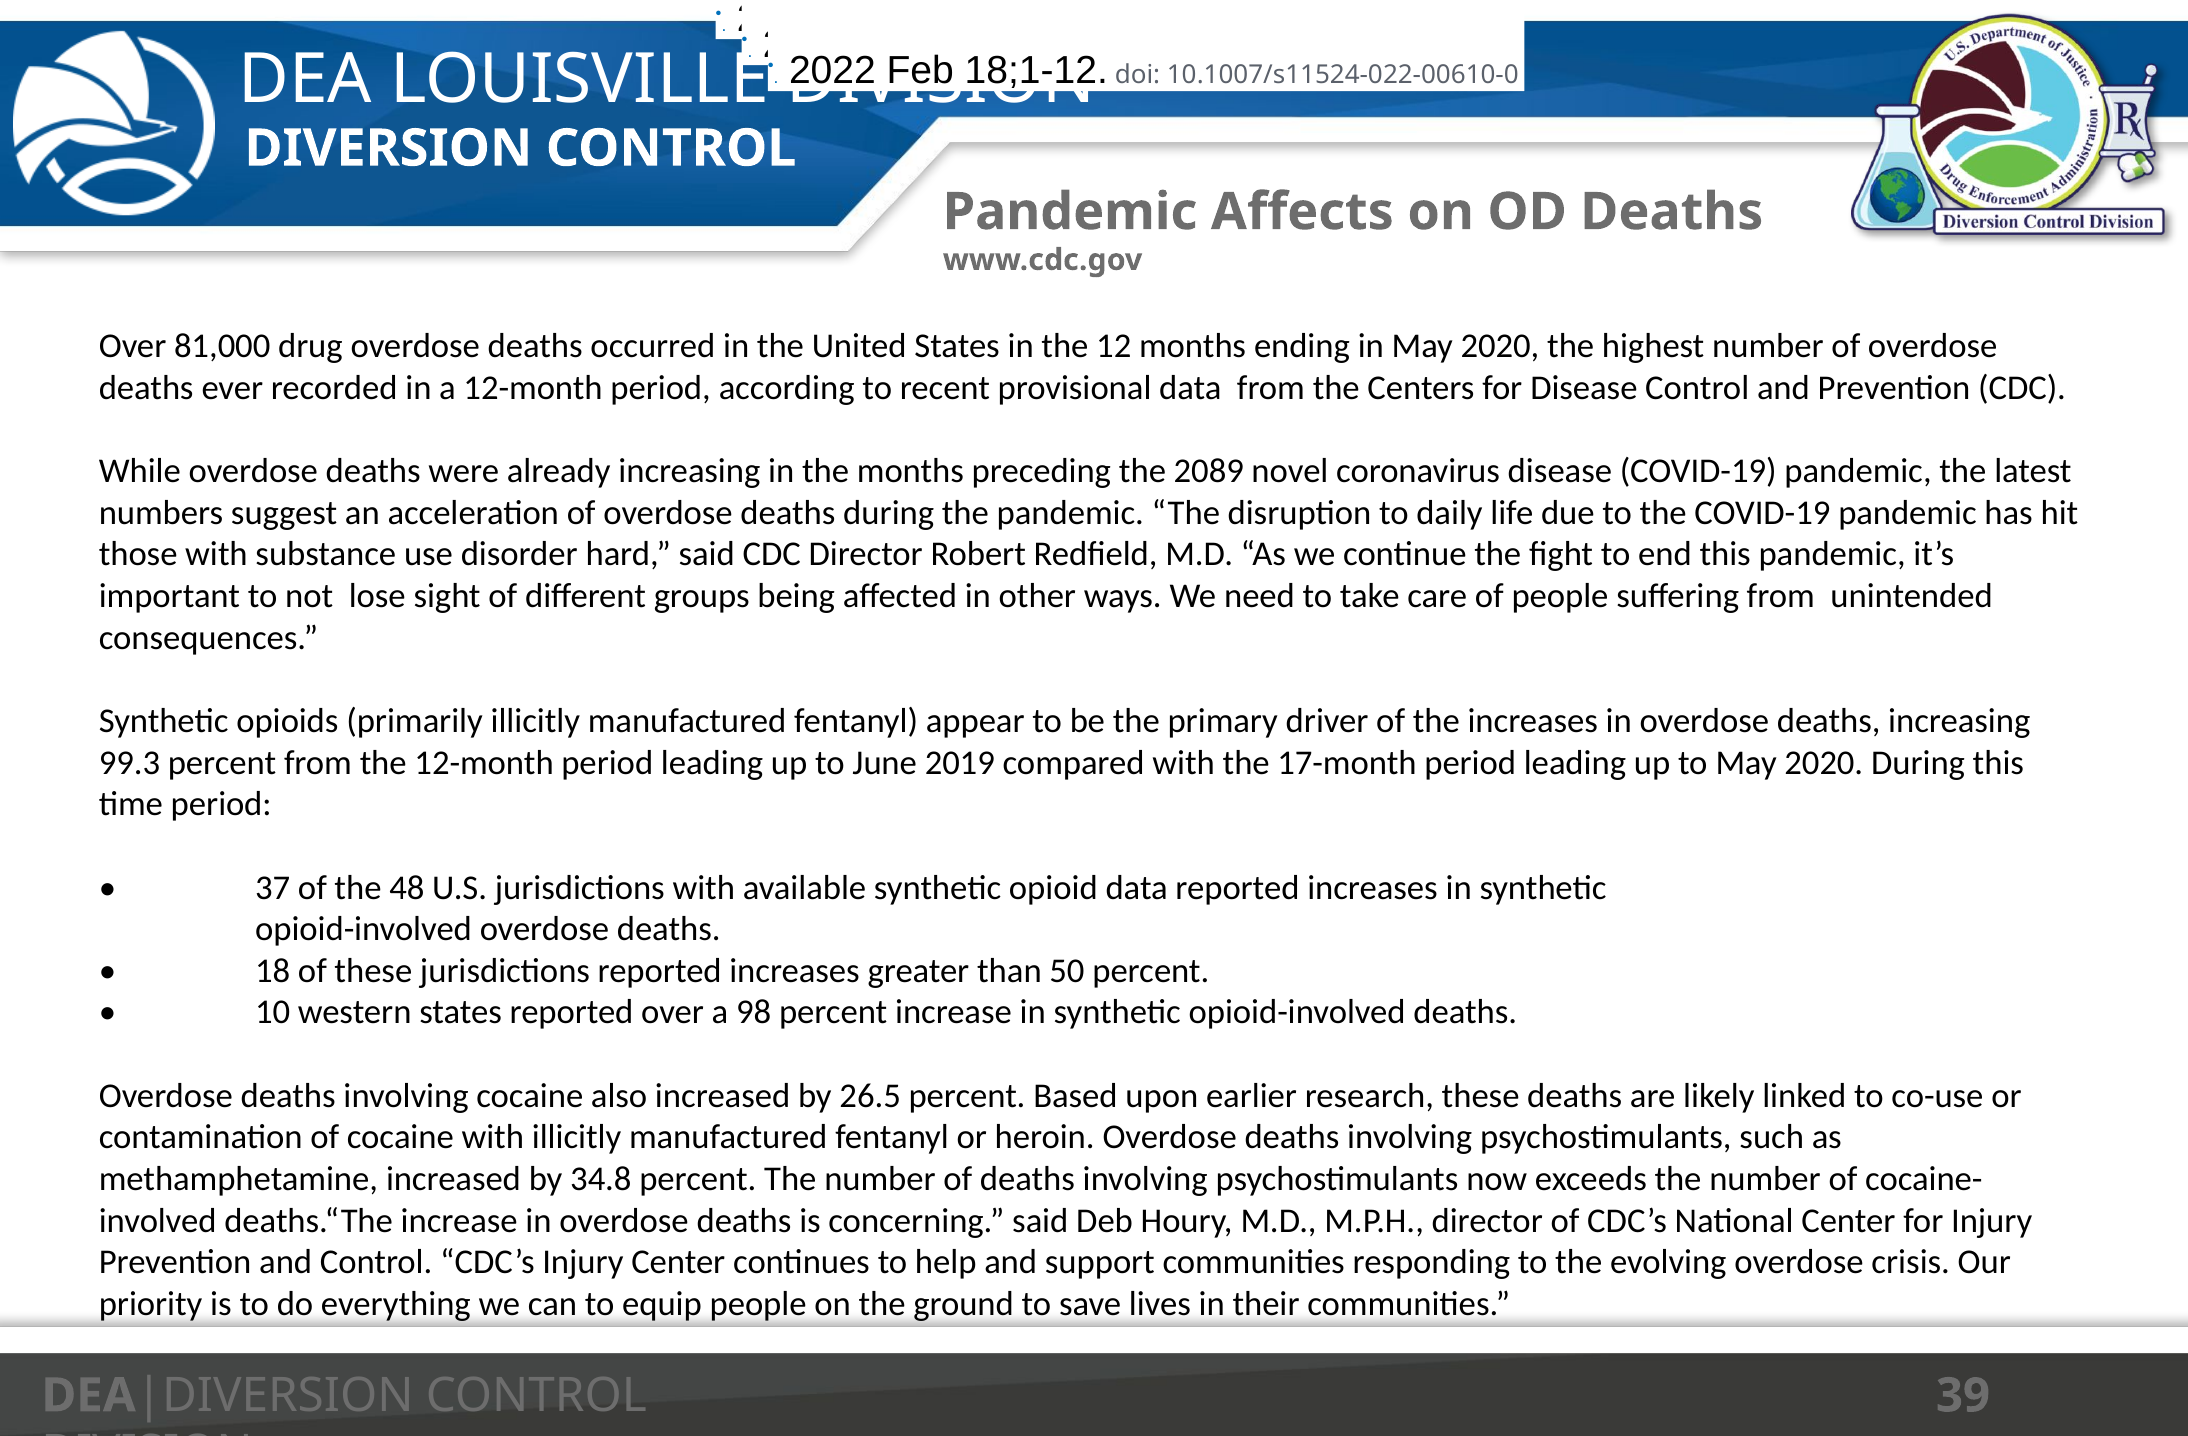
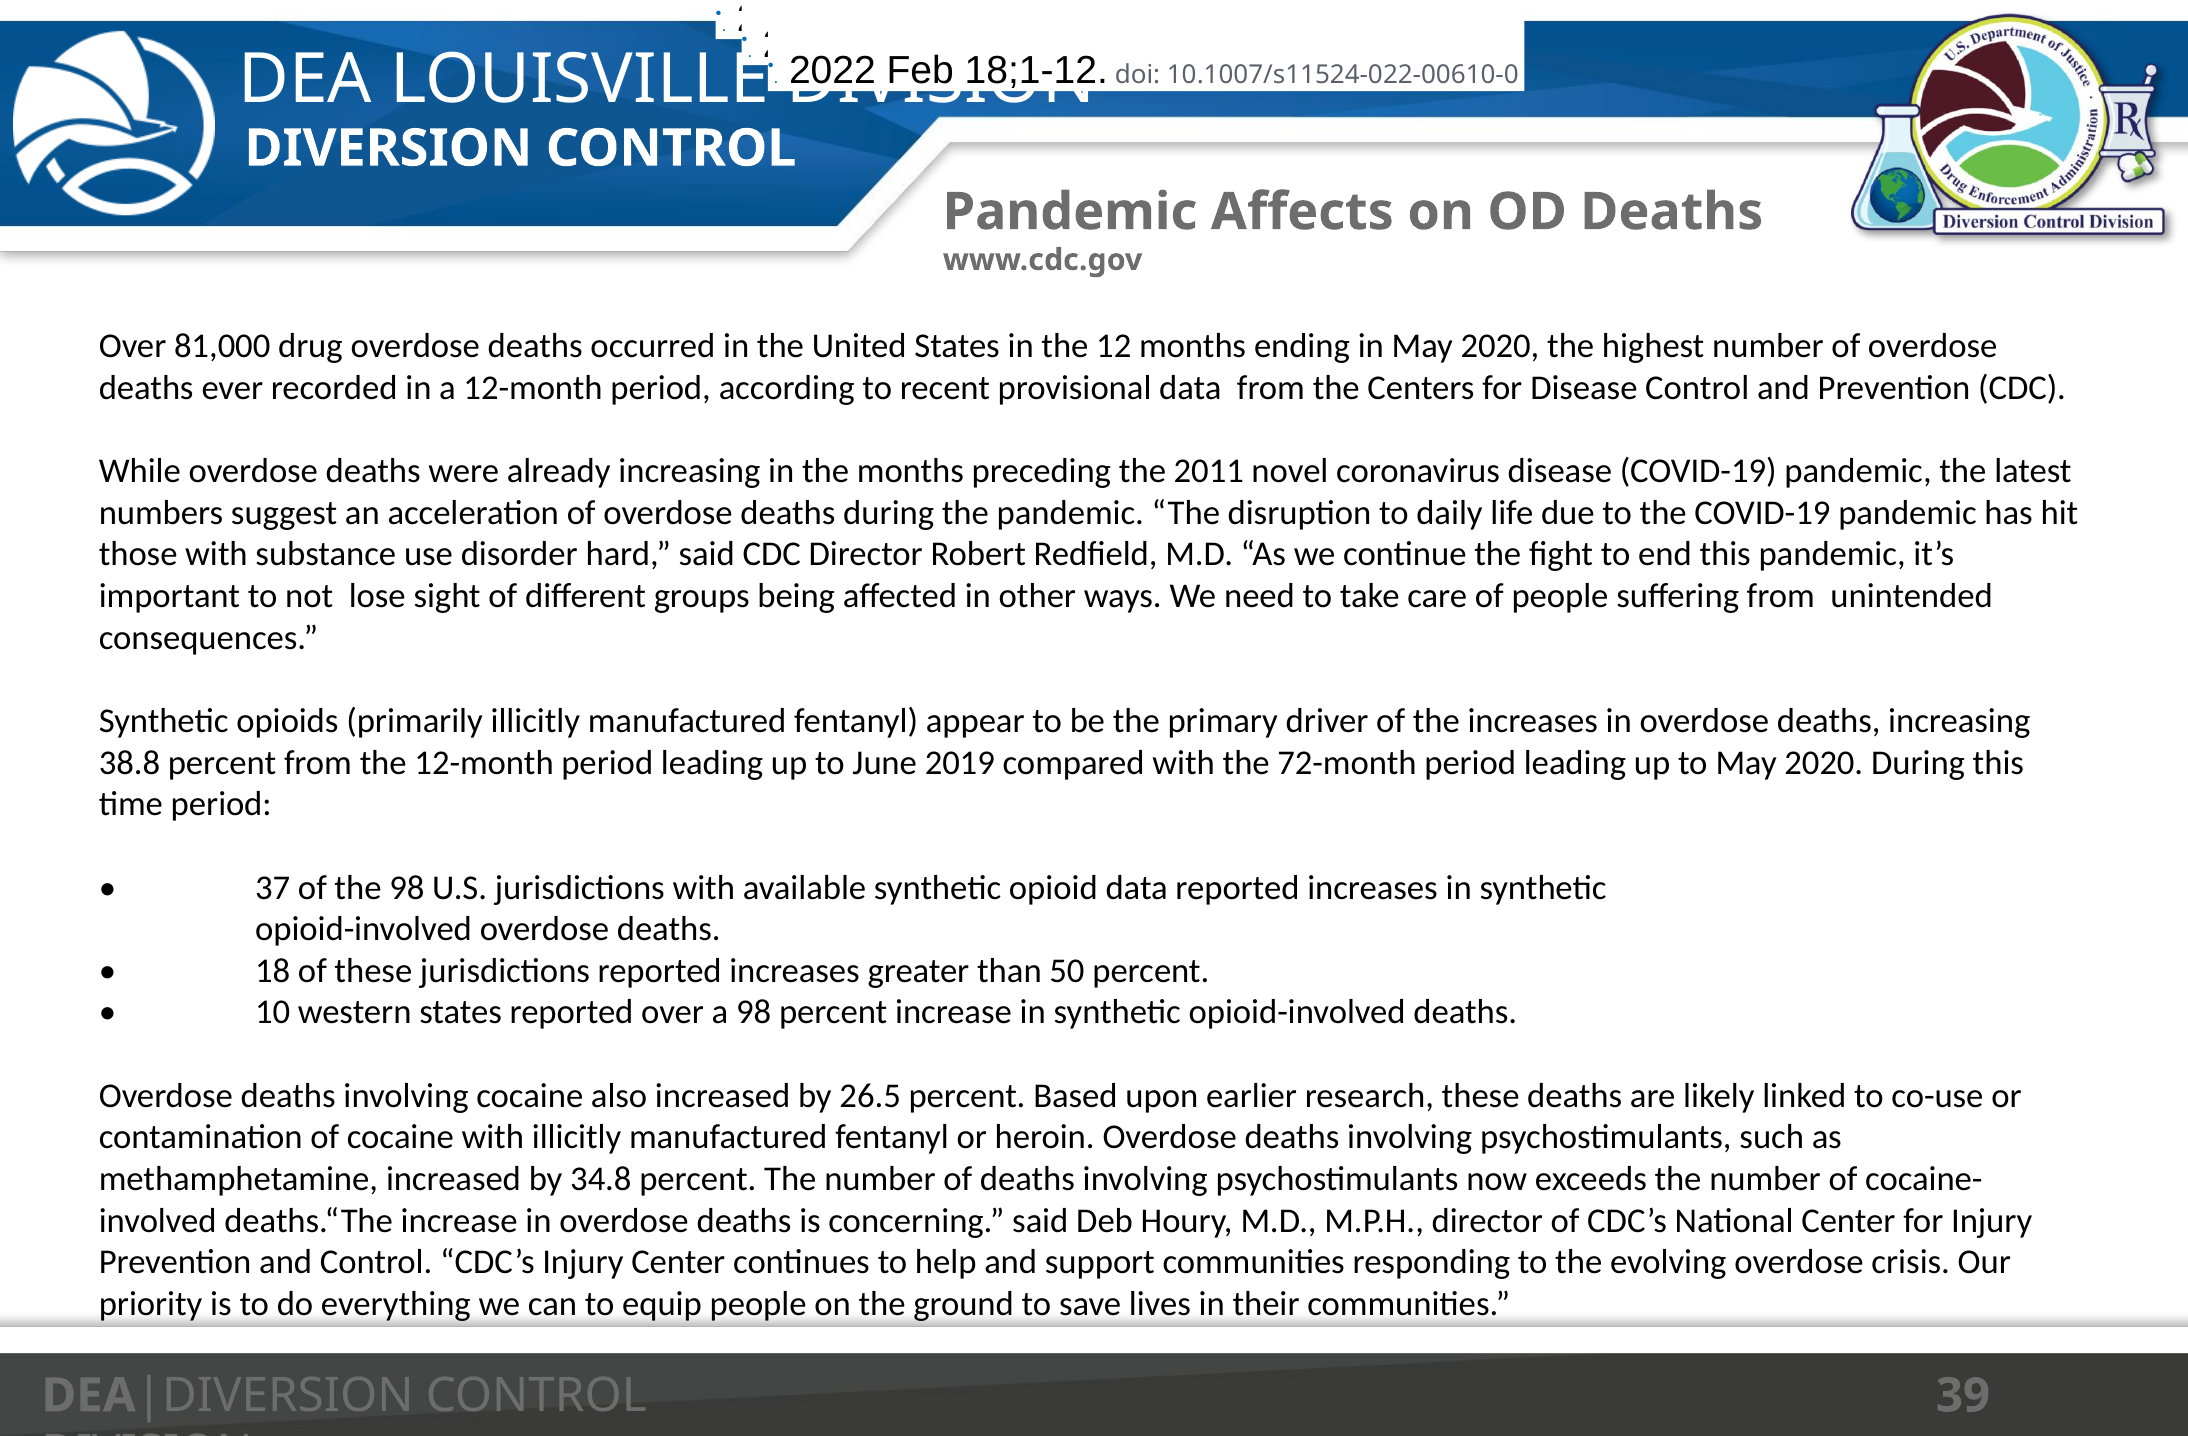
2089: 2089 -> 2011 (1209, 471)
99.3: 99.3 -> 38.8 (130, 763)
17-month: 17-month -> 72-month (1347, 763)
the 48: 48 -> 98 (407, 888)
